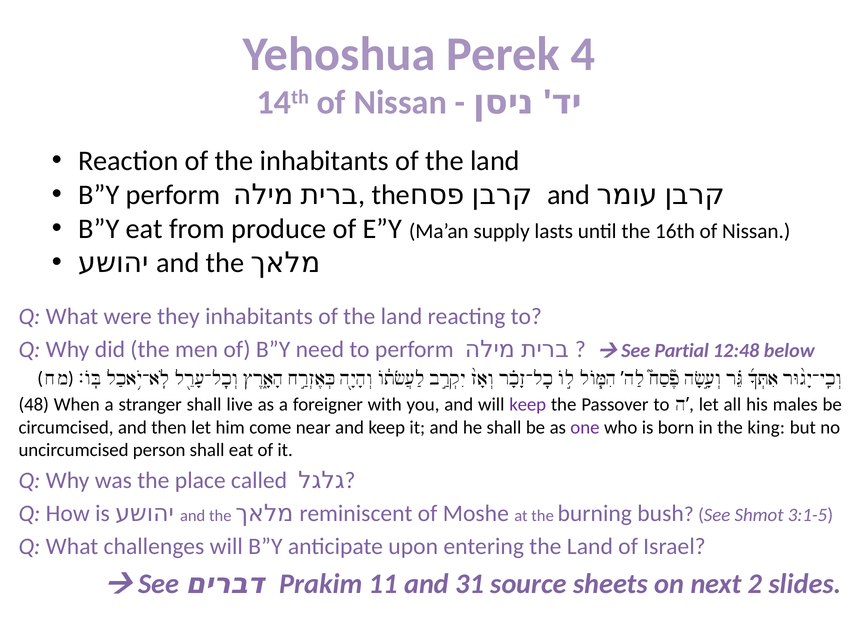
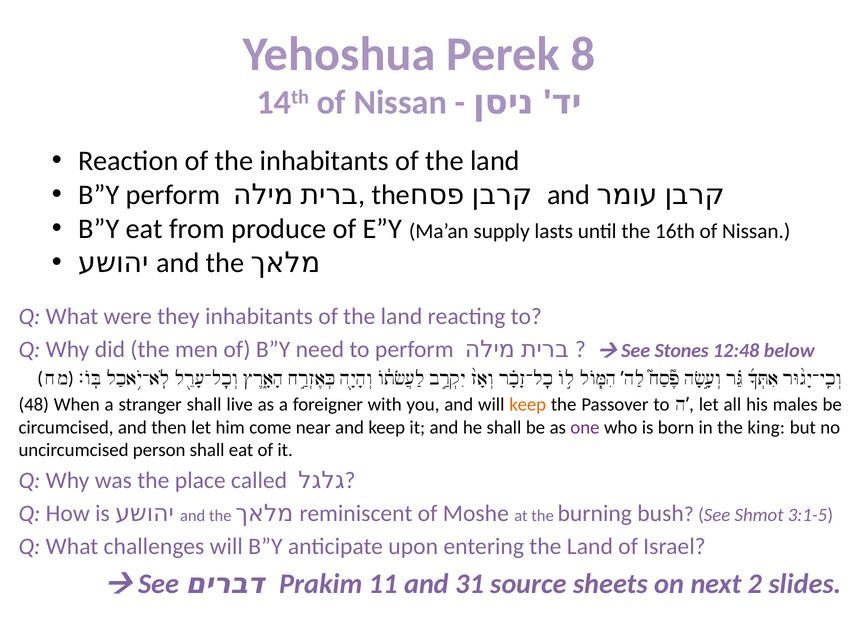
4: 4 -> 8 (583, 54)
Partial: Partial -> Stones (682, 351)
keep colour: purple -> orange (528, 405)
